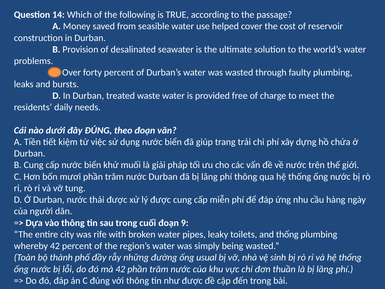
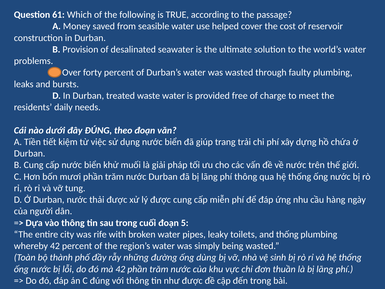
14: 14 -> 61 (58, 15)
9: 9 -> 5 (185, 223)
usual: usual -> dùng (206, 257)
